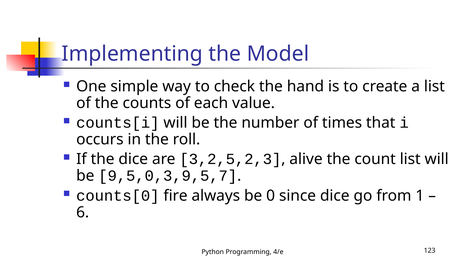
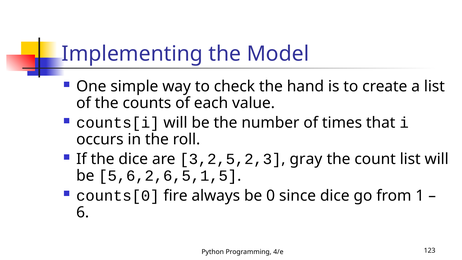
alive: alive -> gray (306, 159)
9,5,0,3,9,5,7: 9,5,0,3,9,5,7 -> 5,6,2,6,5,1,5 (168, 176)
